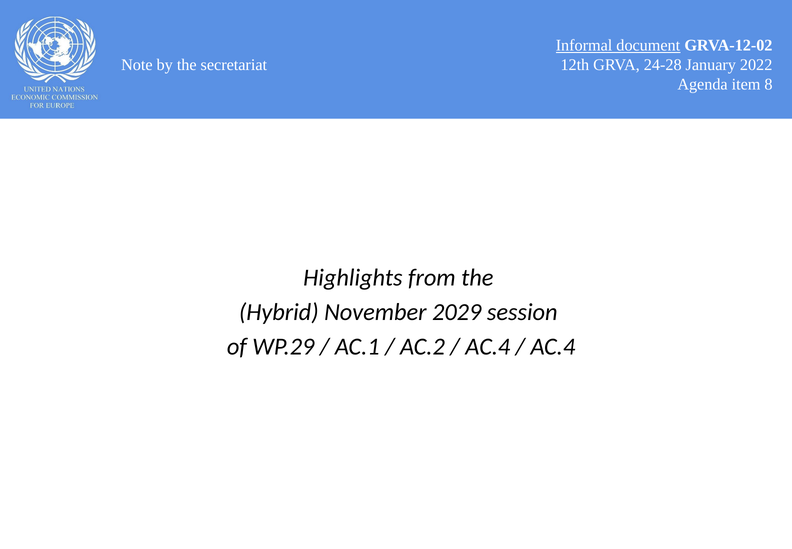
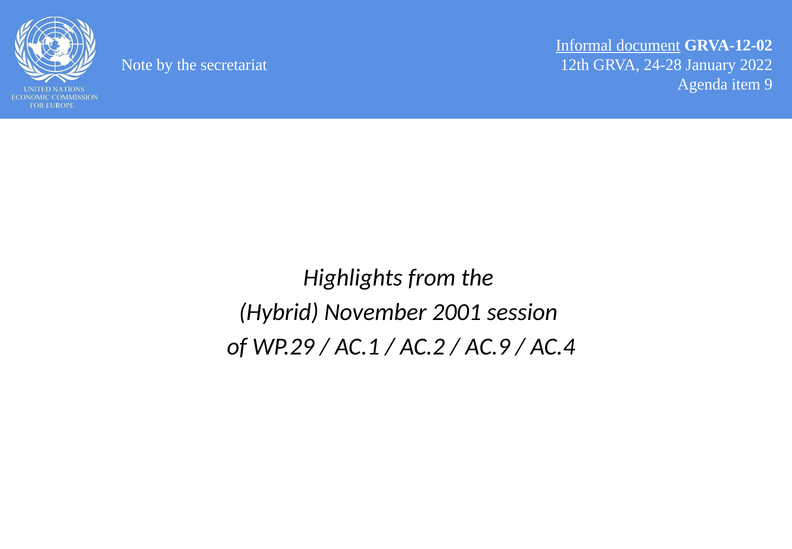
8: 8 -> 9 (769, 84)
2029: 2029 -> 2001 (457, 312)
AC.4: AC.4 -> AC.9 (488, 346)
